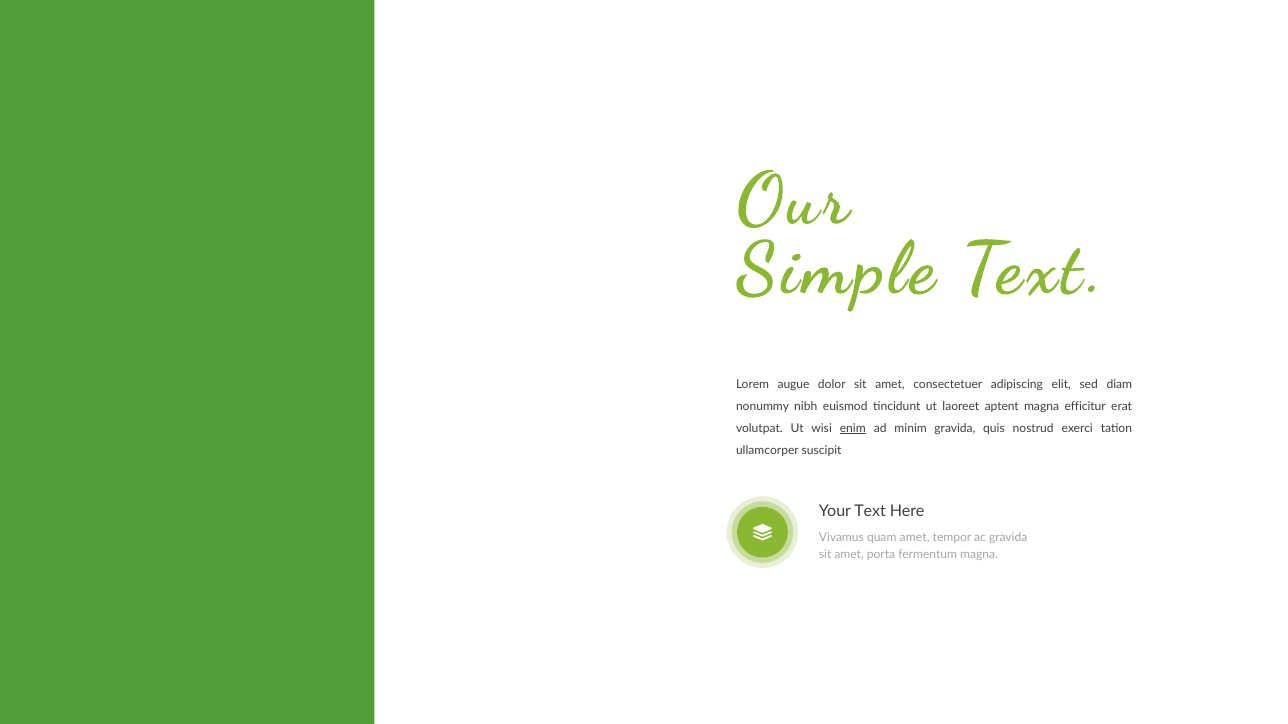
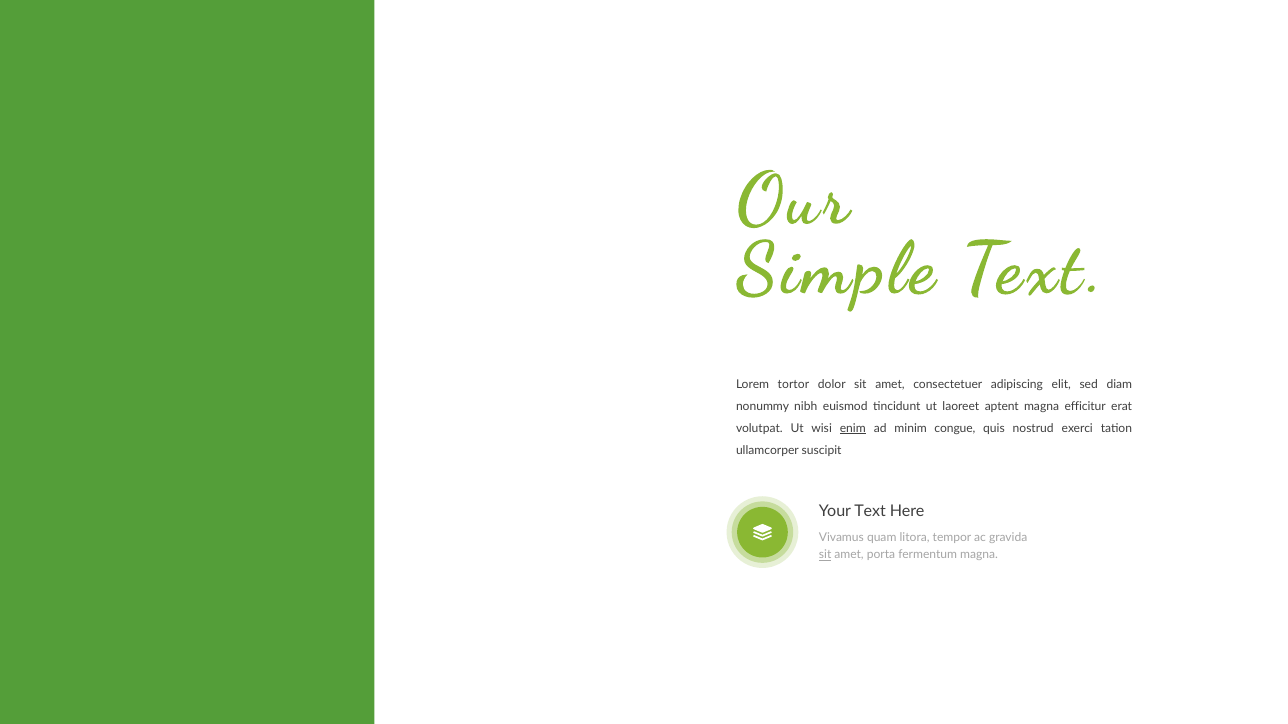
augue: augue -> tortor (793, 385)
minim gravida: gravida -> congue (955, 429)
quam amet: amet -> litora (915, 538)
sit underline: none -> present (825, 555)
